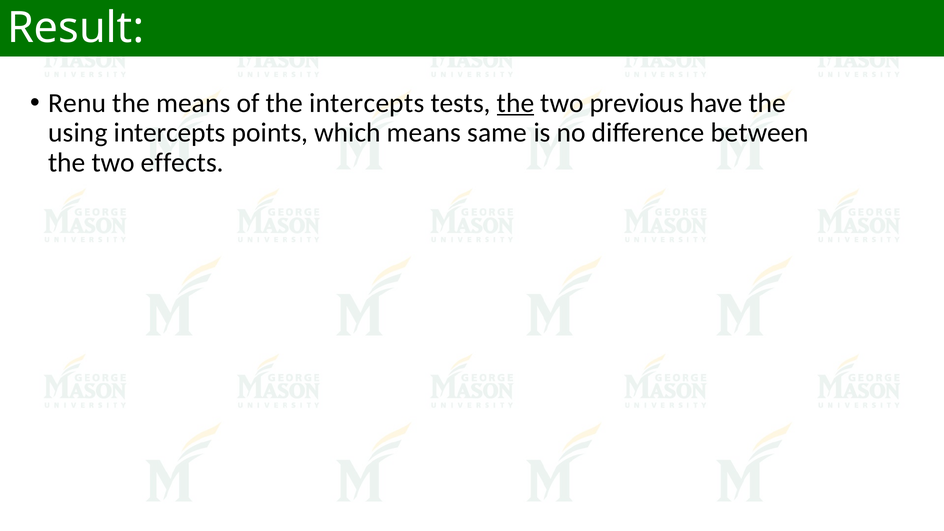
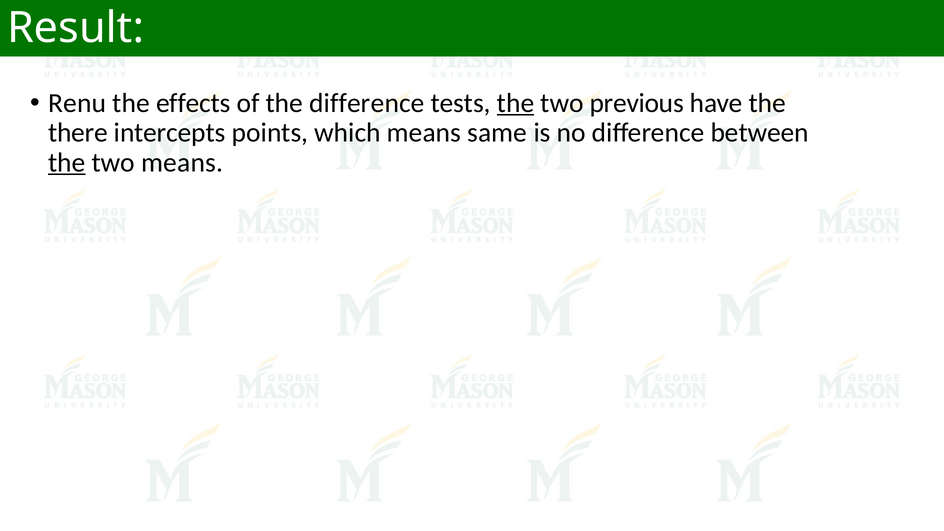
the means: means -> effects (193, 103)
the intercepts: intercepts -> difference (367, 103)
using: using -> there (78, 133)
the underline: none -> present (67, 163)
two effects: effects -> means (182, 163)
